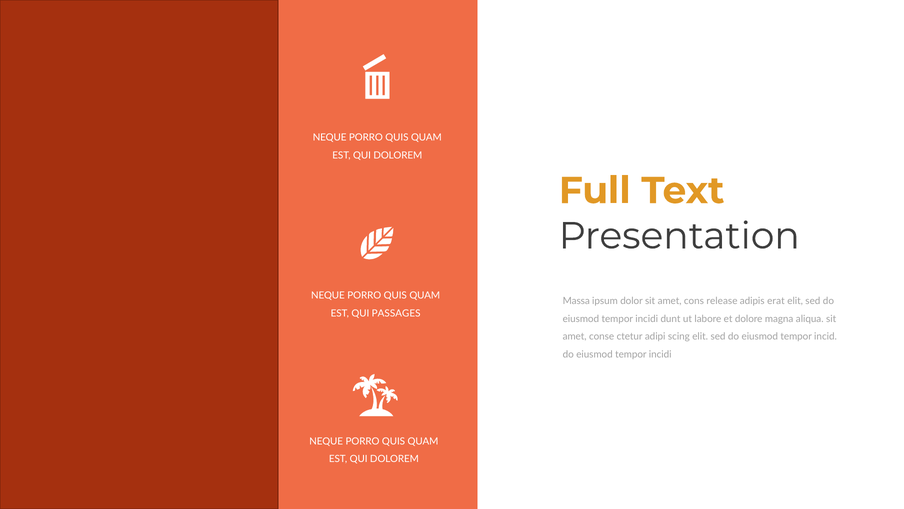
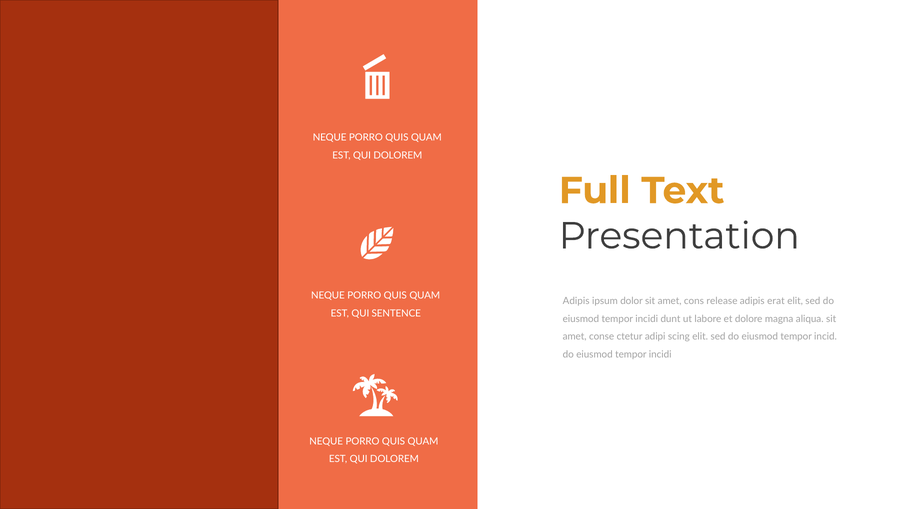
Massa: Massa -> Adipis (576, 301)
PASSAGES: PASSAGES -> SENTENCE (396, 313)
